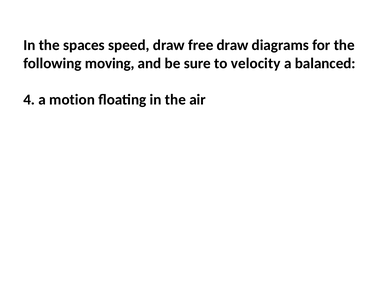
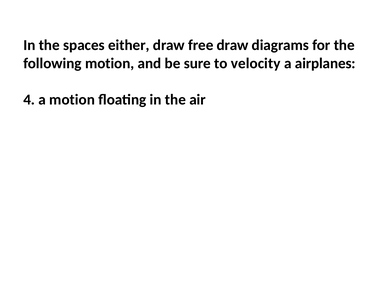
speed: speed -> either (129, 45)
following moving: moving -> motion (110, 63)
balanced: balanced -> airplanes (325, 63)
